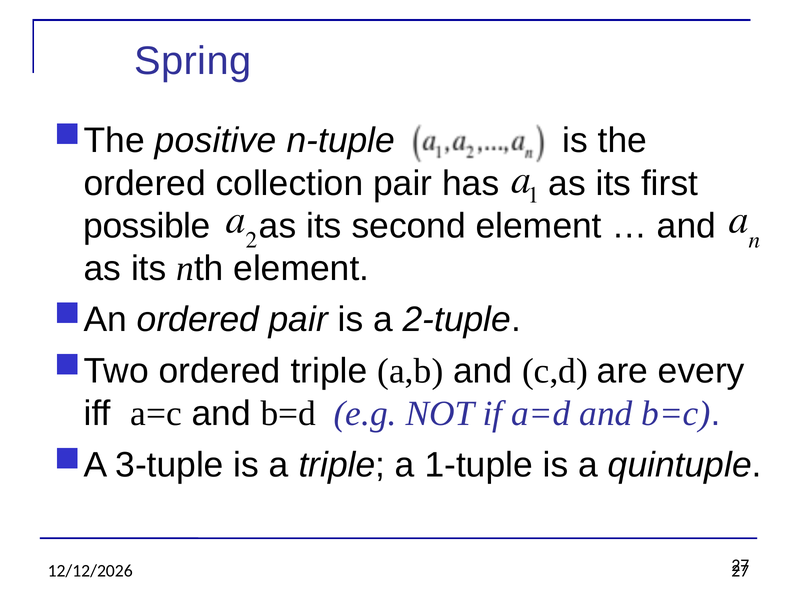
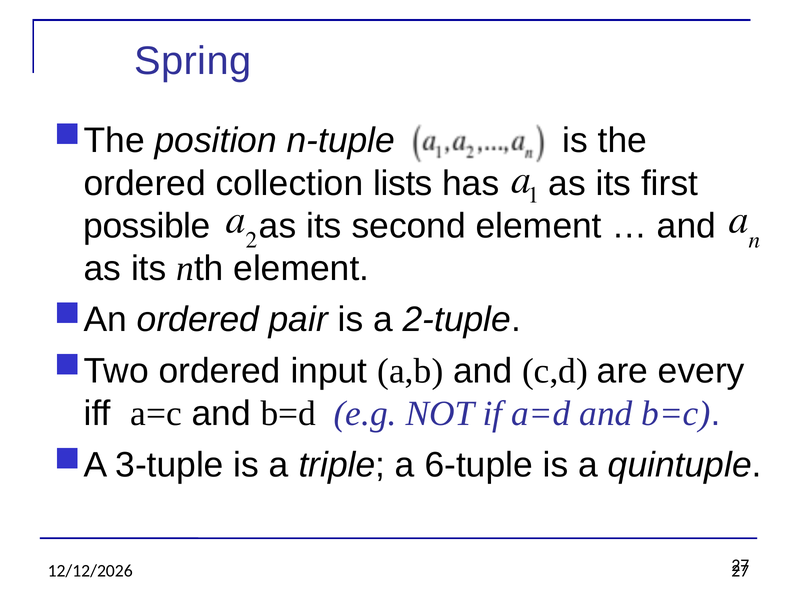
positive: positive -> position (216, 141)
collection pair: pair -> lists (403, 183)
ordered triple: triple -> input (329, 371)
1-tuple: 1-tuple -> 6-tuple (479, 465)
